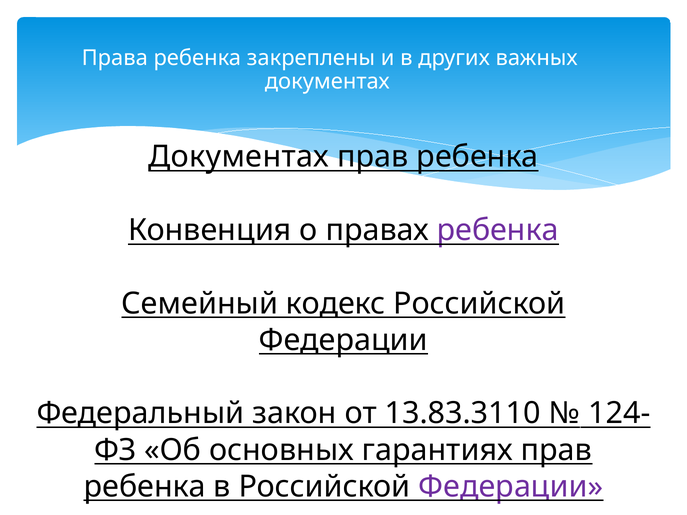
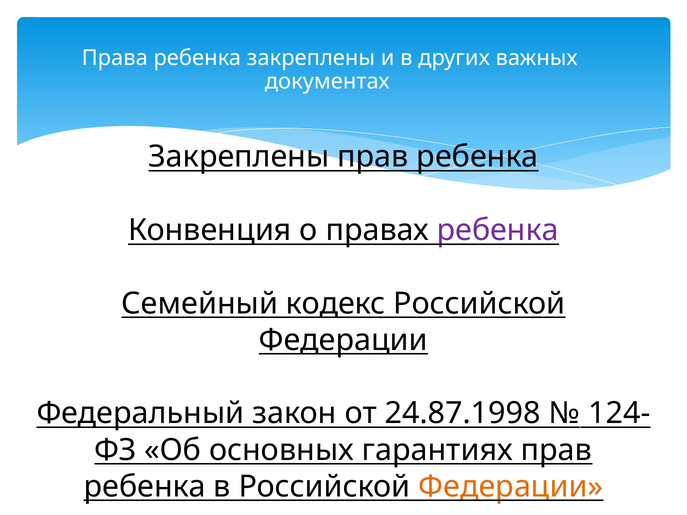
Документах: Документах -> Закреплены (239, 157)
13.83.3110: 13.83.3110 -> 24.87.1998 (463, 414)
Федерации colour: purple -> orange (511, 487)
